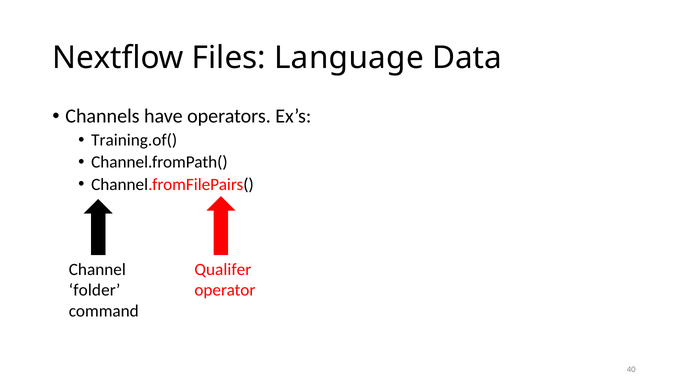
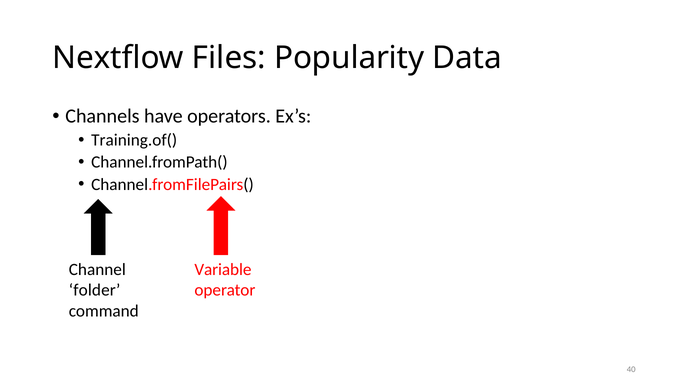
Language: Language -> Popularity (349, 58)
Qualifer: Qualifer -> Variable (223, 270)
